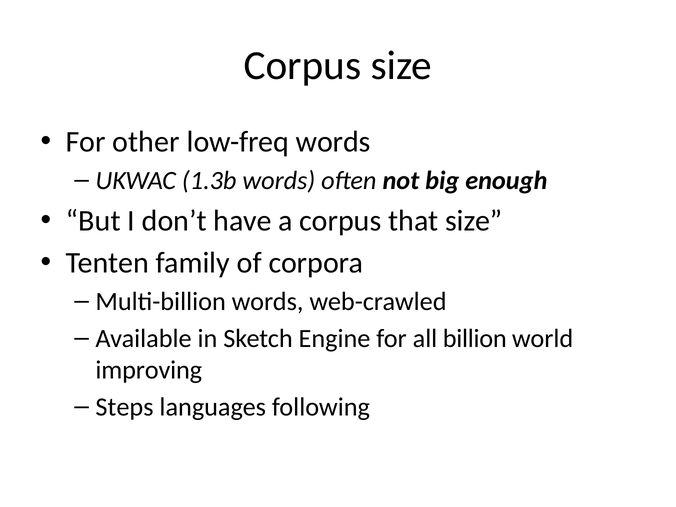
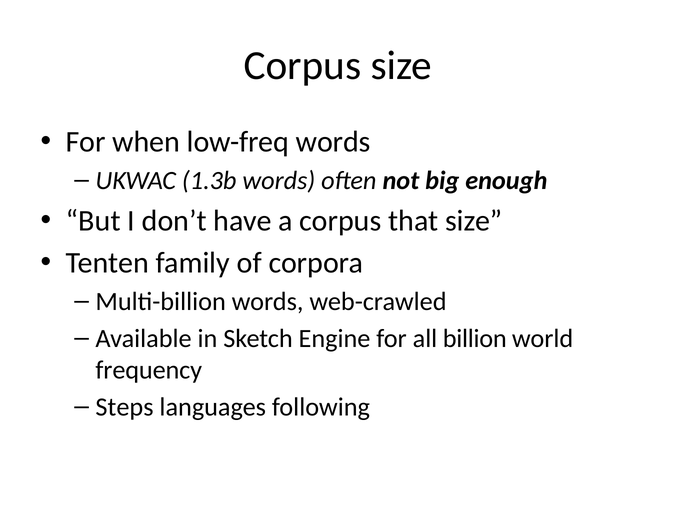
other: other -> when (146, 142)
improving: improving -> frequency (149, 370)
